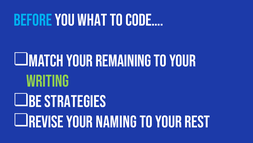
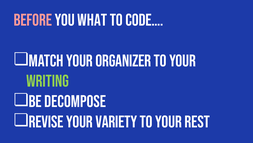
Before colour: light blue -> pink (33, 20)
remaining: remaining -> organizer (123, 61)
strategies: strategies -> decompose (75, 101)
naming: naming -> variety (116, 121)
